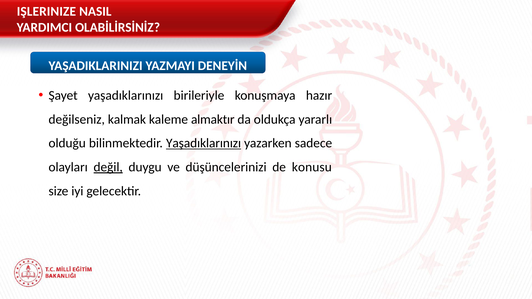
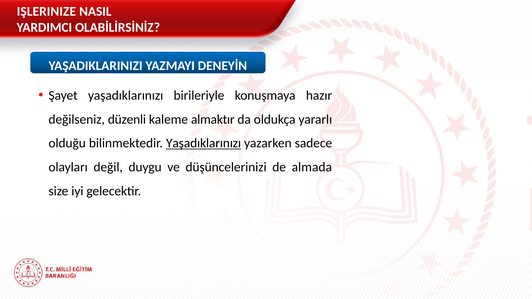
kalmak: kalmak -> düzenli (127, 119)
değil underline: present -> none (108, 167)
konusu: konusu -> almada (312, 167)
